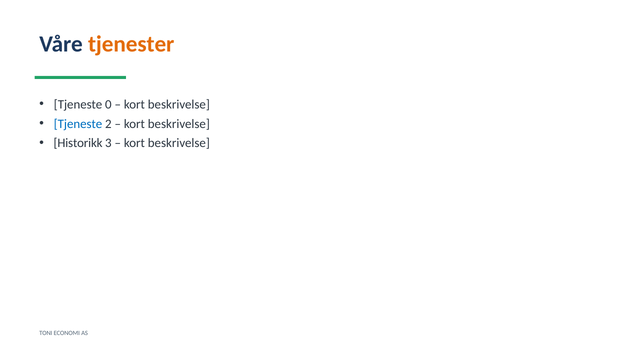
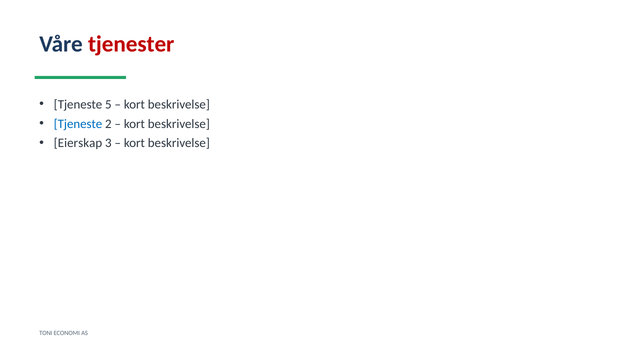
tjenester colour: orange -> red (131, 44)
0: 0 -> 5 (108, 105)
Historikk: Historikk -> Eierskap (78, 143)
